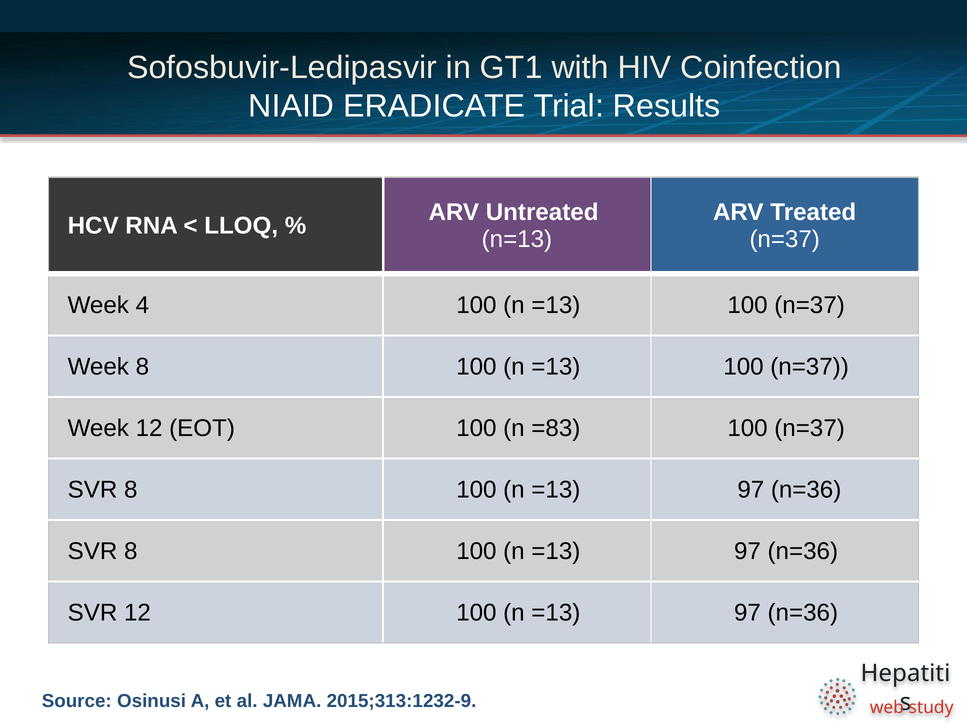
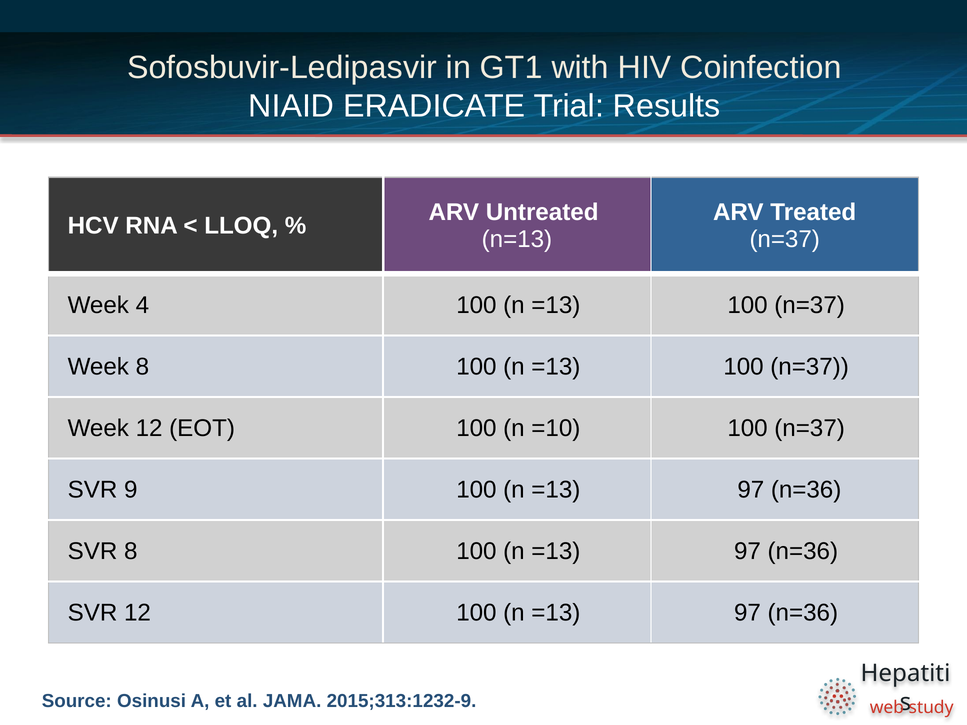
=83: =83 -> =10 (556, 428)
8: 8 -> 9 (131, 490)
